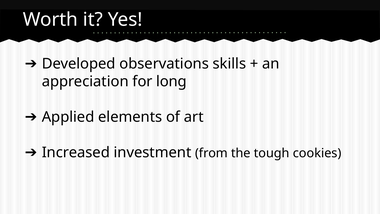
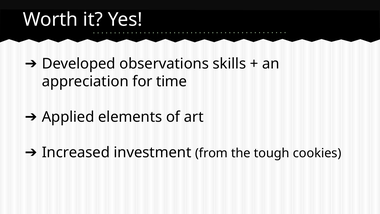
long: long -> time (172, 81)
